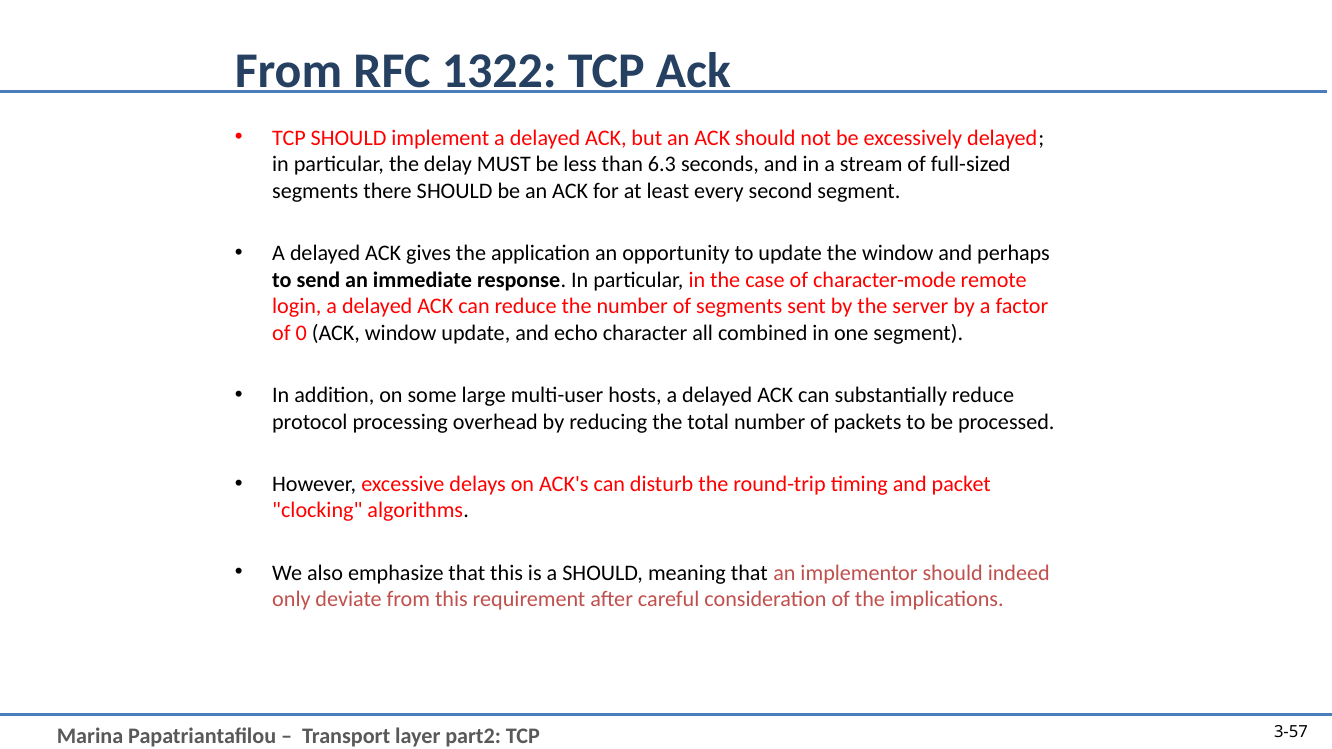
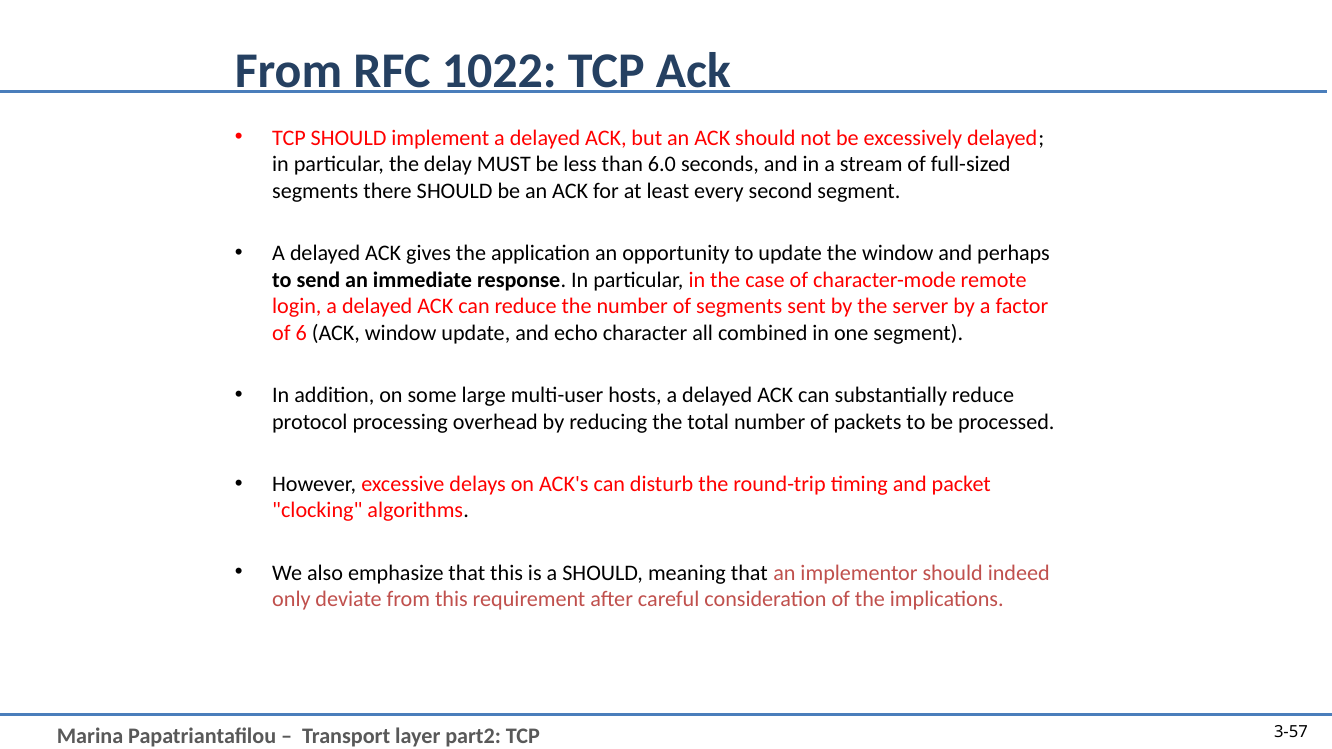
1322: 1322 -> 1022 (499, 71)
6.3: 6.3 -> 6.0 (662, 165)
0: 0 -> 6 (301, 333)
